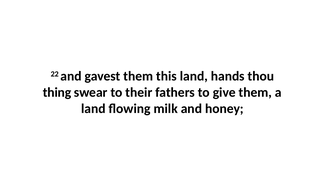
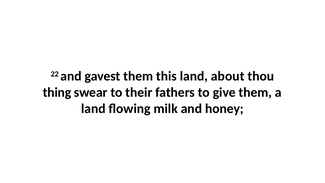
hands: hands -> about (228, 76)
